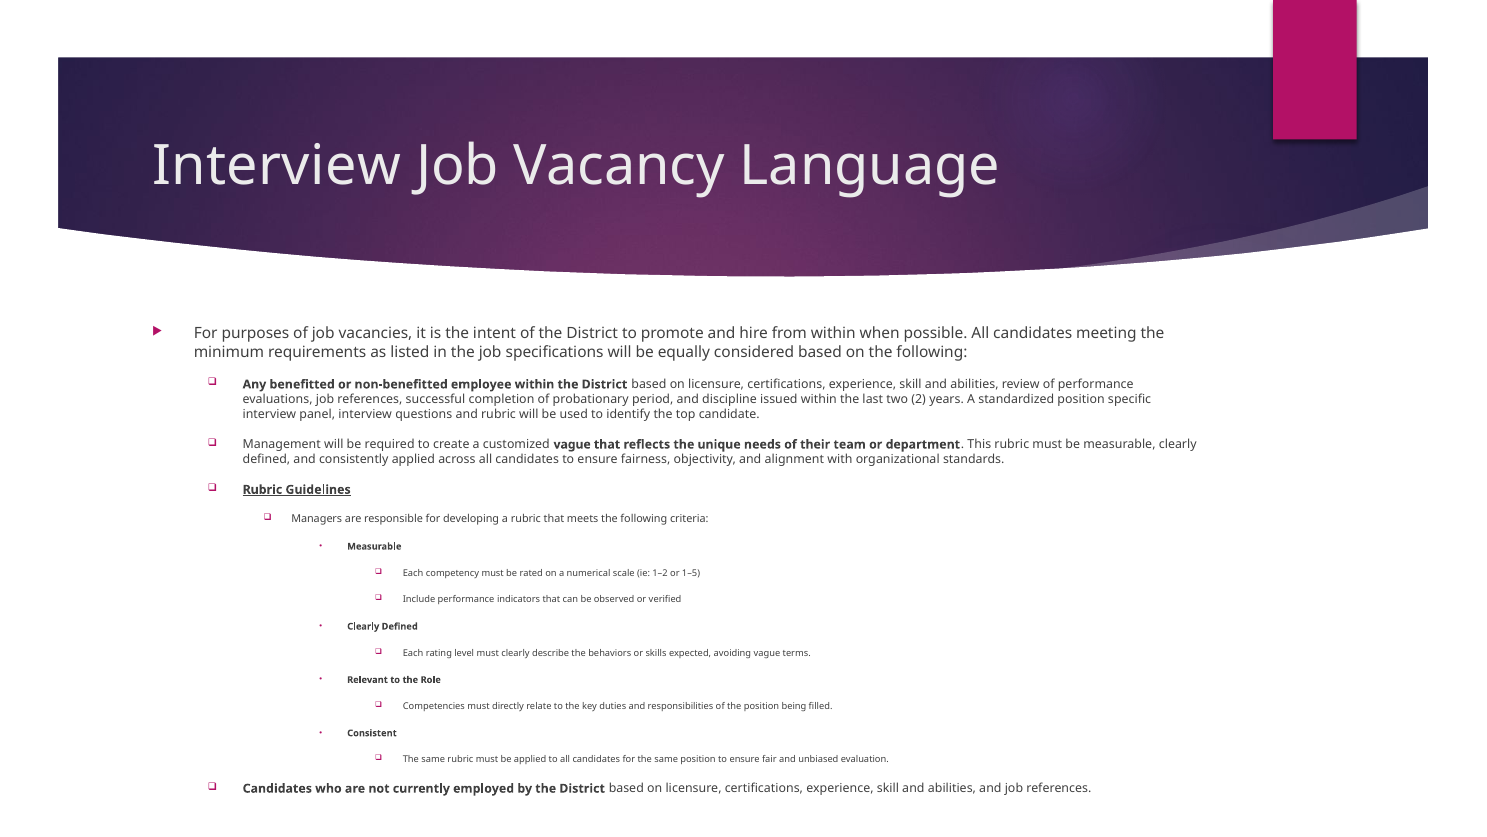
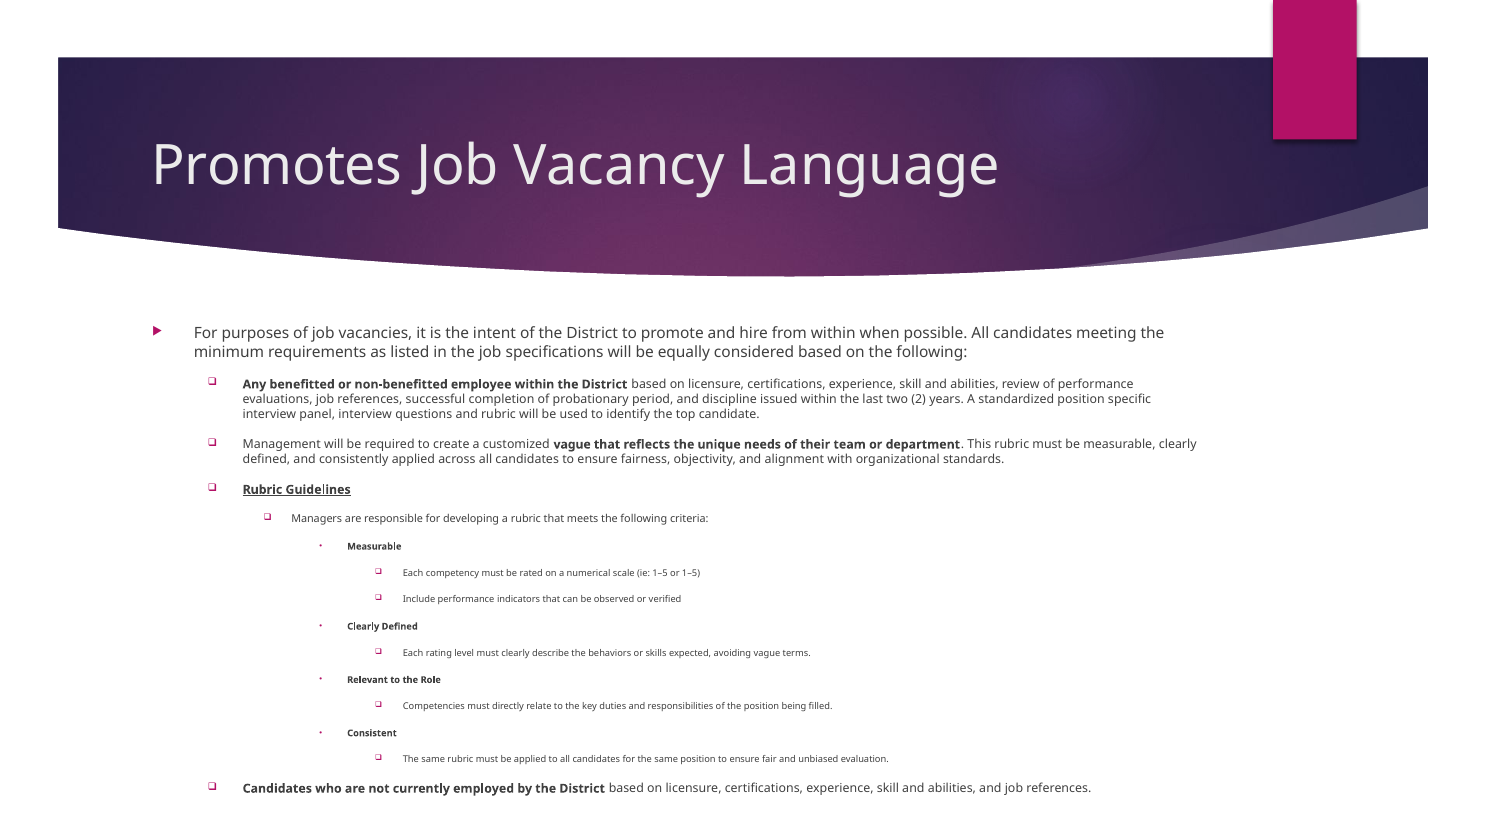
Interview: Interview -> Promotes (277, 166)
ie 1–2: 1–2 -> 1–5 (660, 573)
